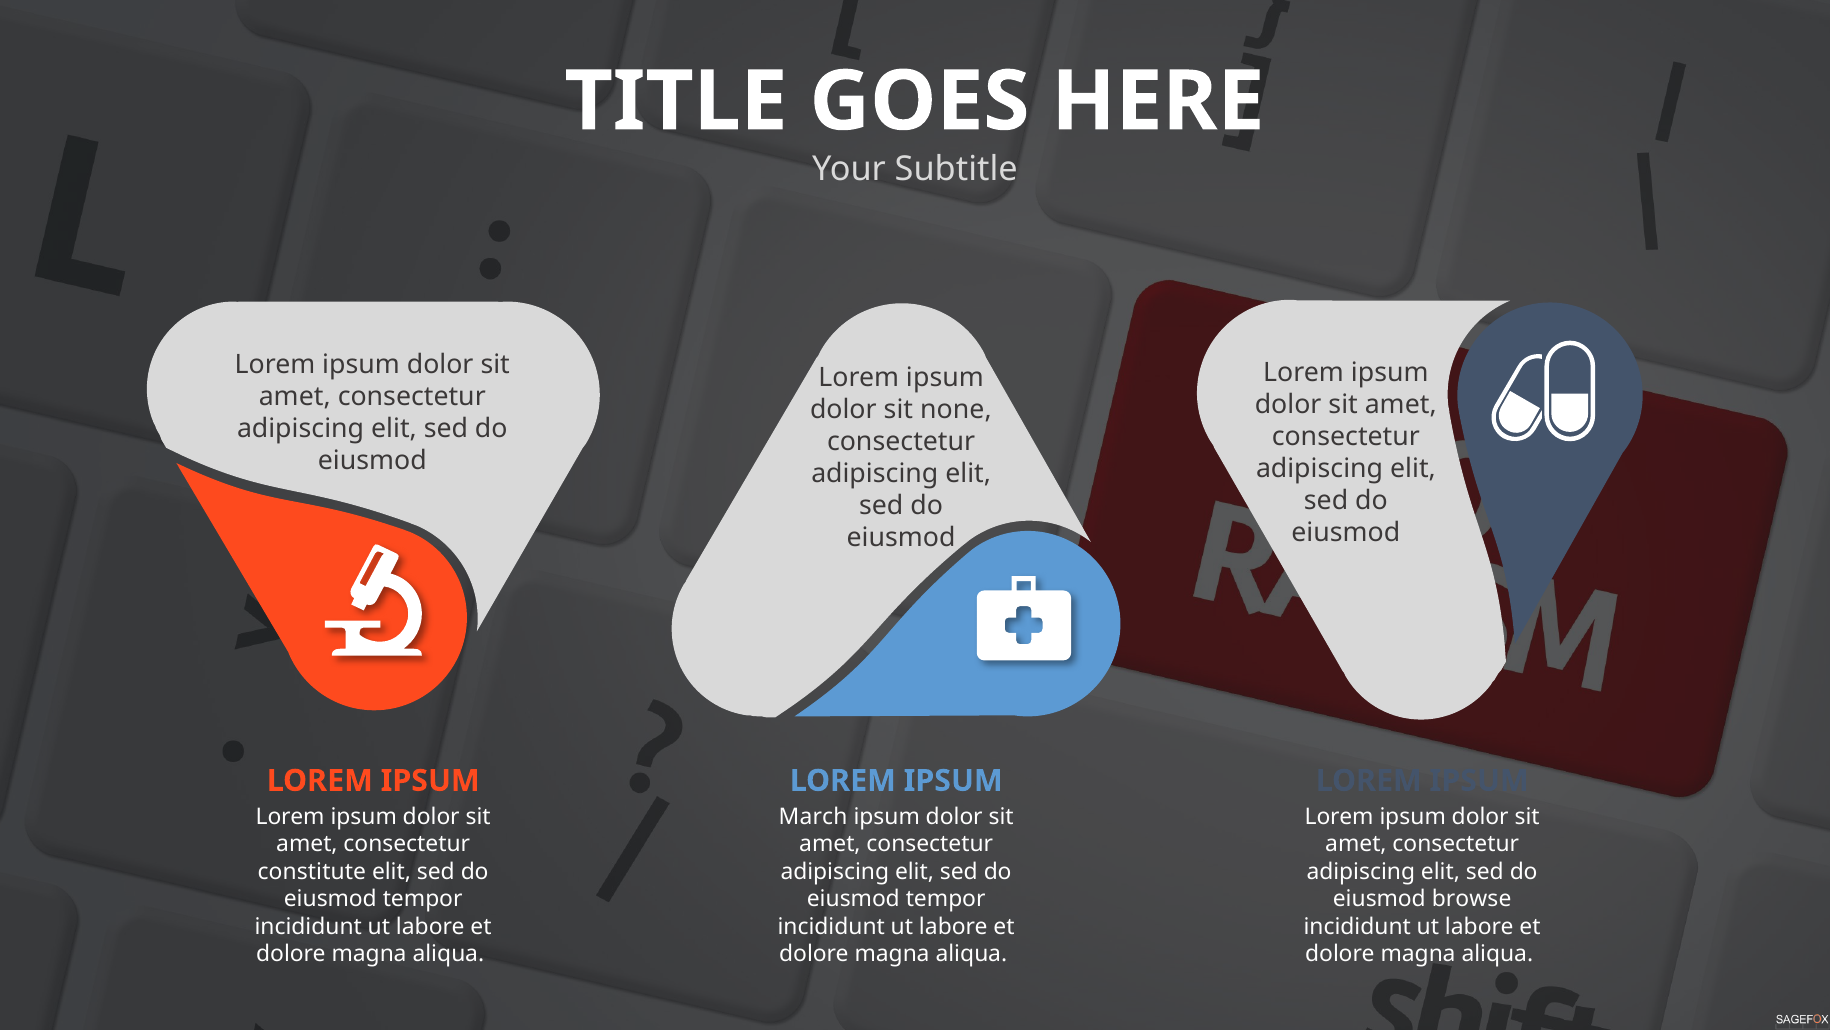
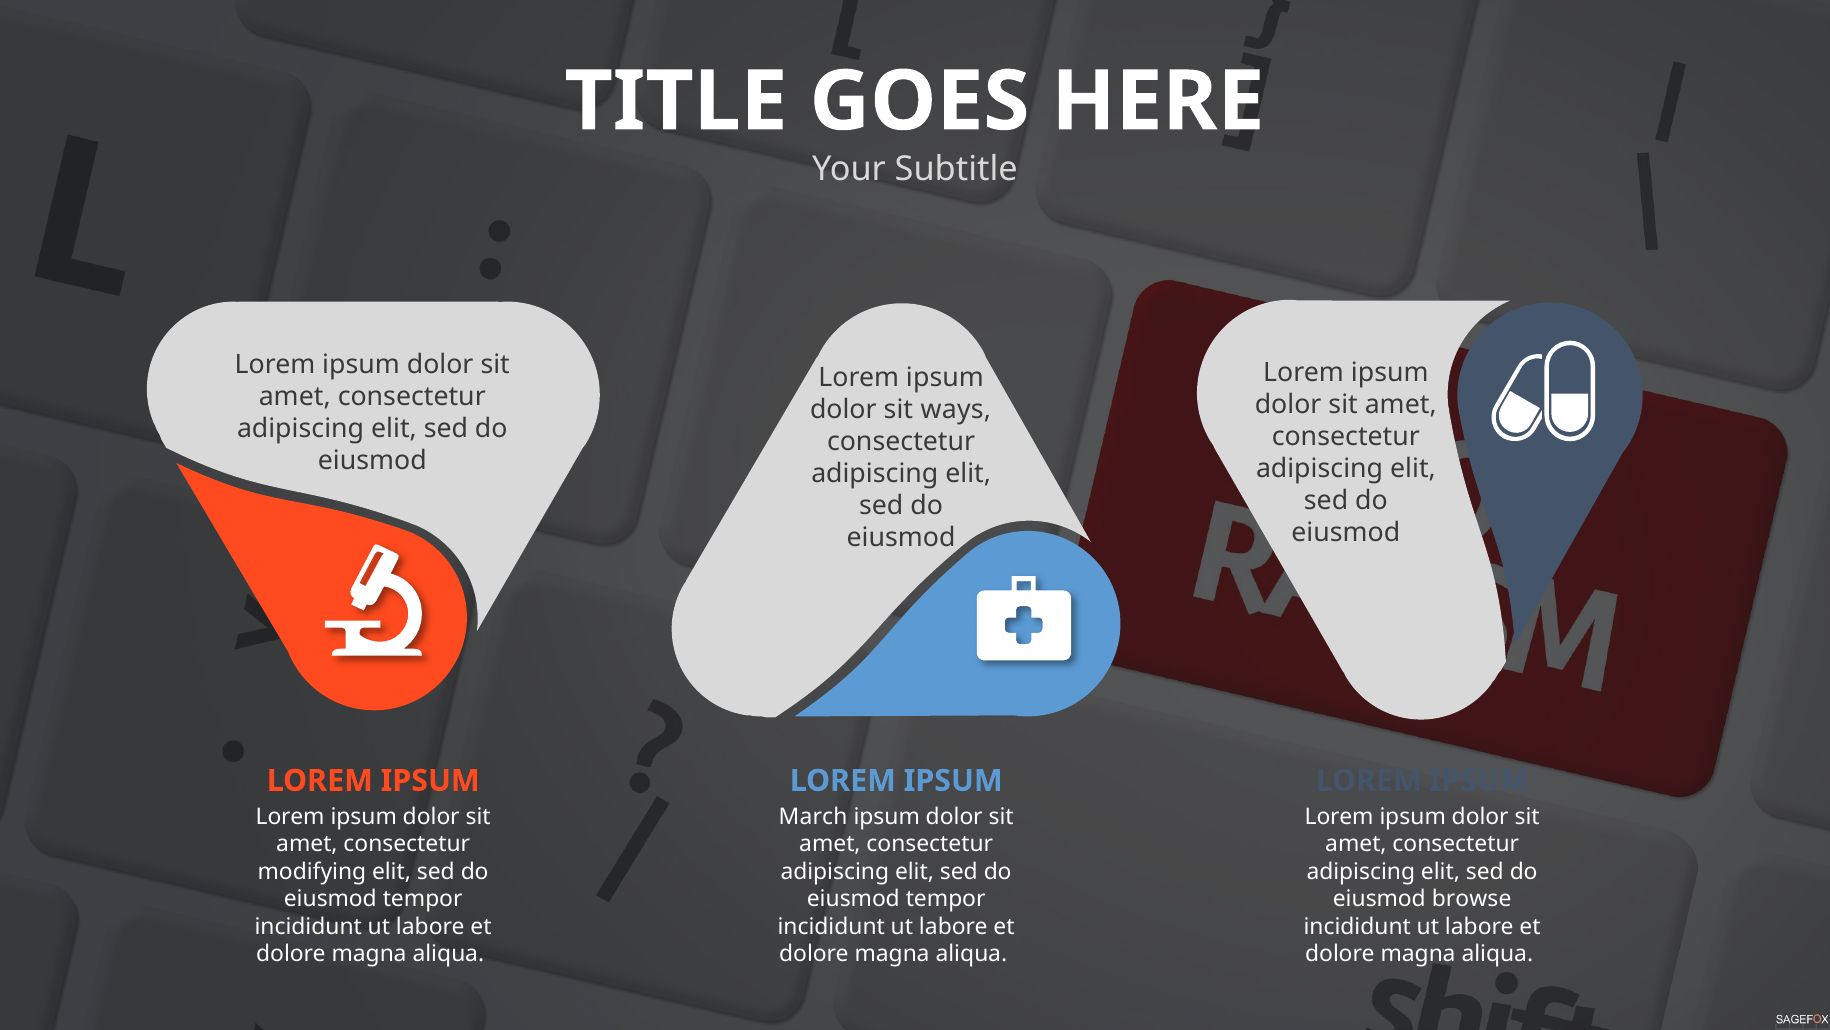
none: none -> ways (956, 409)
constitute: constitute -> modifying (312, 871)
